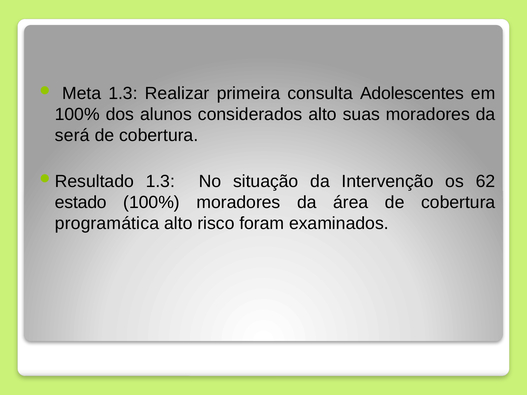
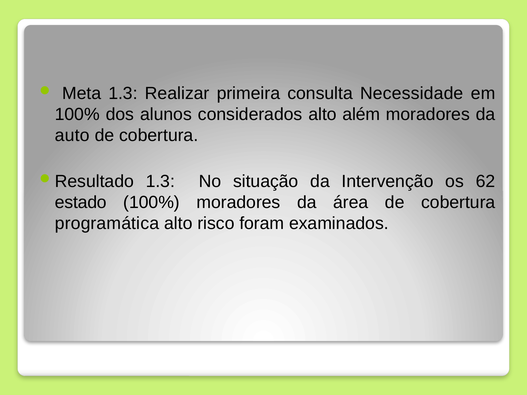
Adolescentes: Adolescentes -> Necessidade (412, 93)
suas: suas -> além (361, 114)
será: será -> auto (72, 136)
